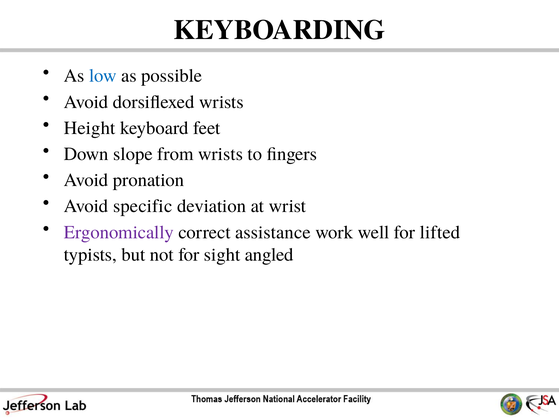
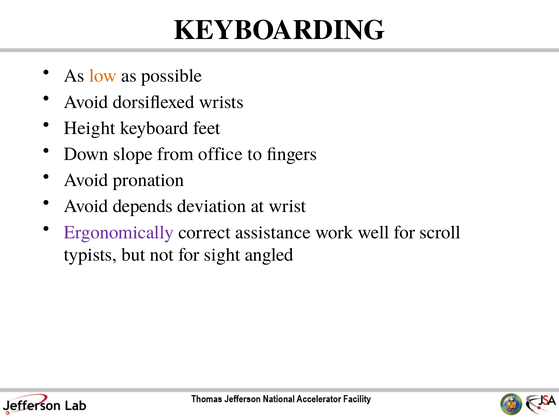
low colour: blue -> orange (103, 76)
from wrists: wrists -> office (220, 154)
specific: specific -> depends (143, 206)
lifted: lifted -> scroll (440, 232)
